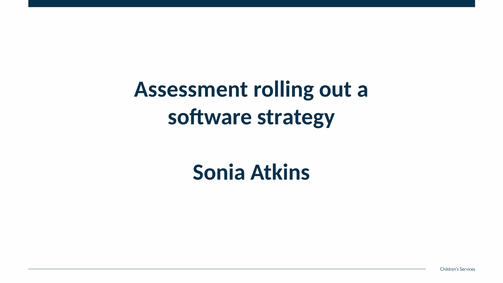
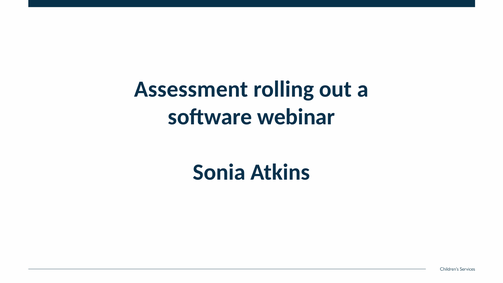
strategy: strategy -> webinar (296, 117)
